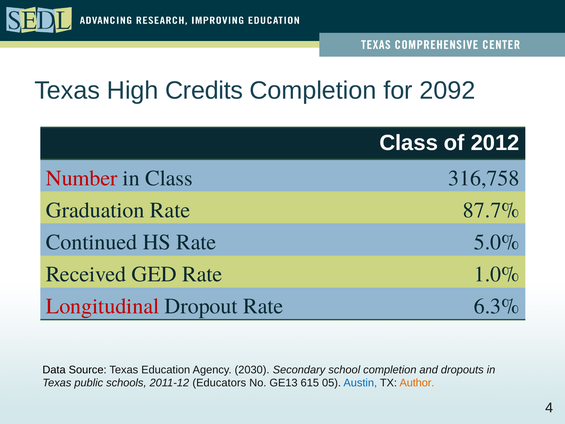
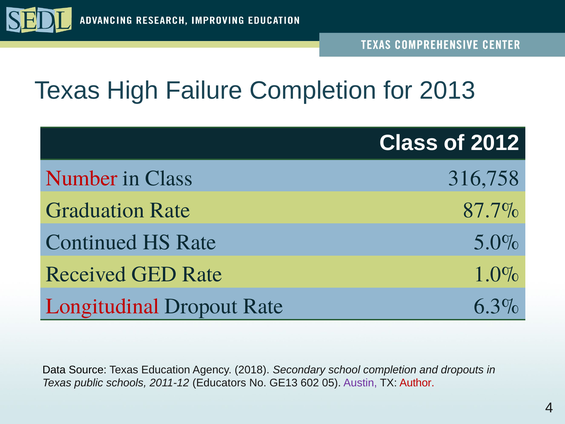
Credits: Credits -> Failure (204, 90)
2092: 2092 -> 2013 (448, 90)
2030: 2030 -> 2018 (252, 370)
615: 615 -> 602 (310, 383)
Austin colour: blue -> purple (360, 383)
Author colour: orange -> red (417, 383)
